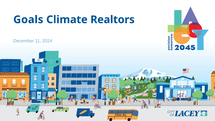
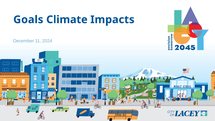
Realtors: Realtors -> Impacts (112, 20)
